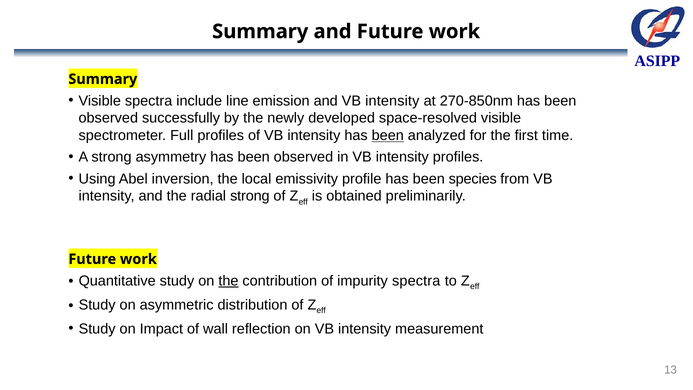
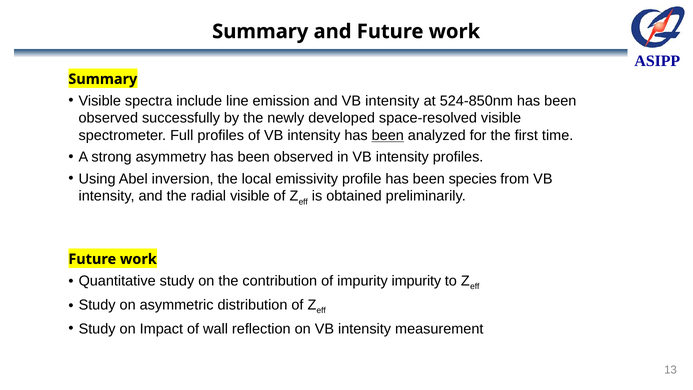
270-850nm: 270-850nm -> 524-850nm (476, 101)
radial strong: strong -> visible (250, 196)
the underline: present -> none (228, 281)
impurity spectra: spectra -> impurity (416, 281)
